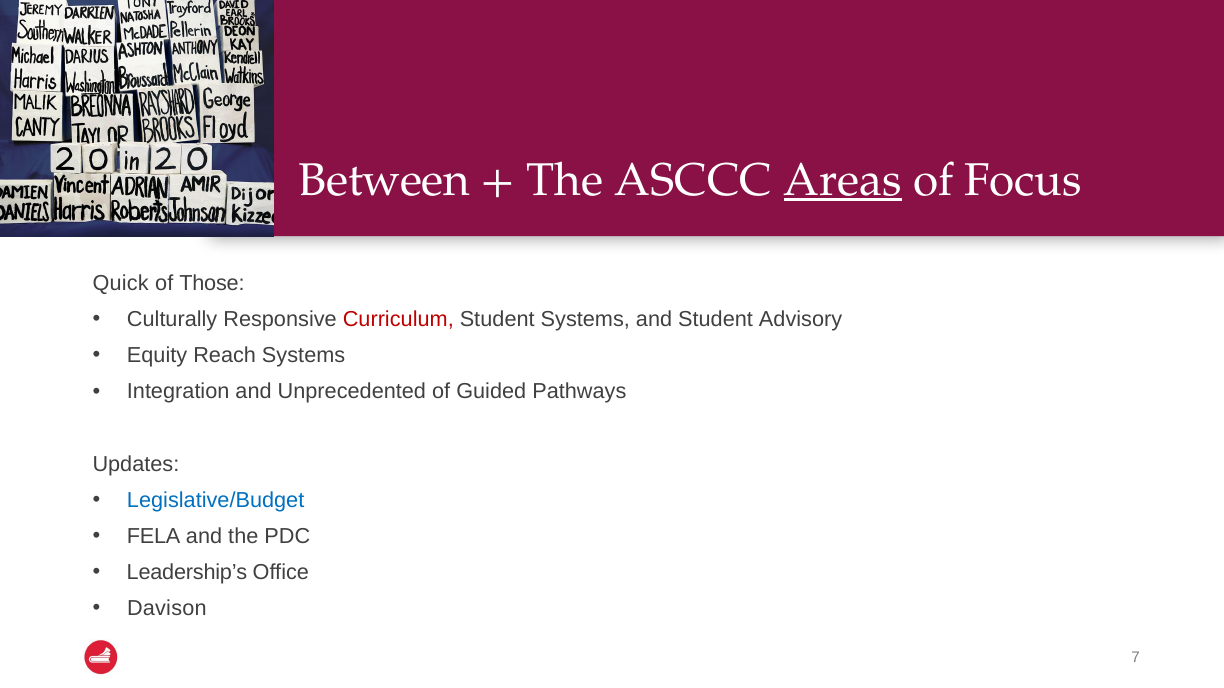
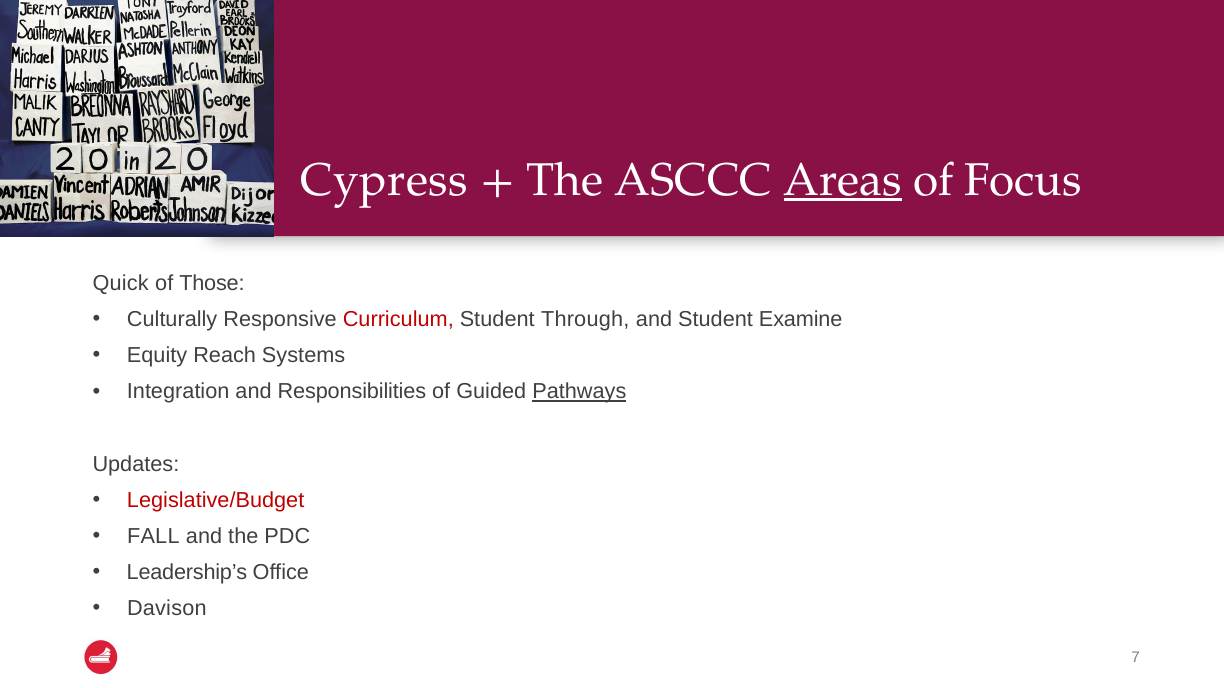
Between: Between -> Cypress (384, 180)
Student Systems: Systems -> Through (585, 320)
Advisory: Advisory -> Examine (801, 320)
Unprecedented: Unprecedented -> Responsibilities (352, 392)
Pathways underline: none -> present (579, 392)
Legislative/Budget colour: blue -> red (216, 501)
FELA: FELA -> FALL (153, 537)
